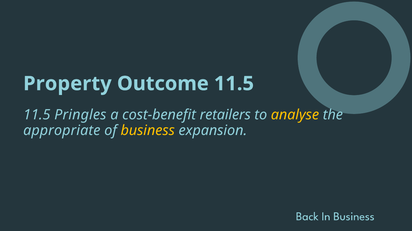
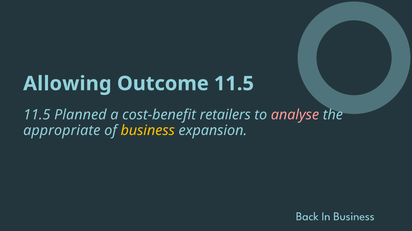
Property: Property -> Allowing (67, 84)
Pringles: Pringles -> Planned (80, 115)
analyse colour: yellow -> pink (295, 115)
